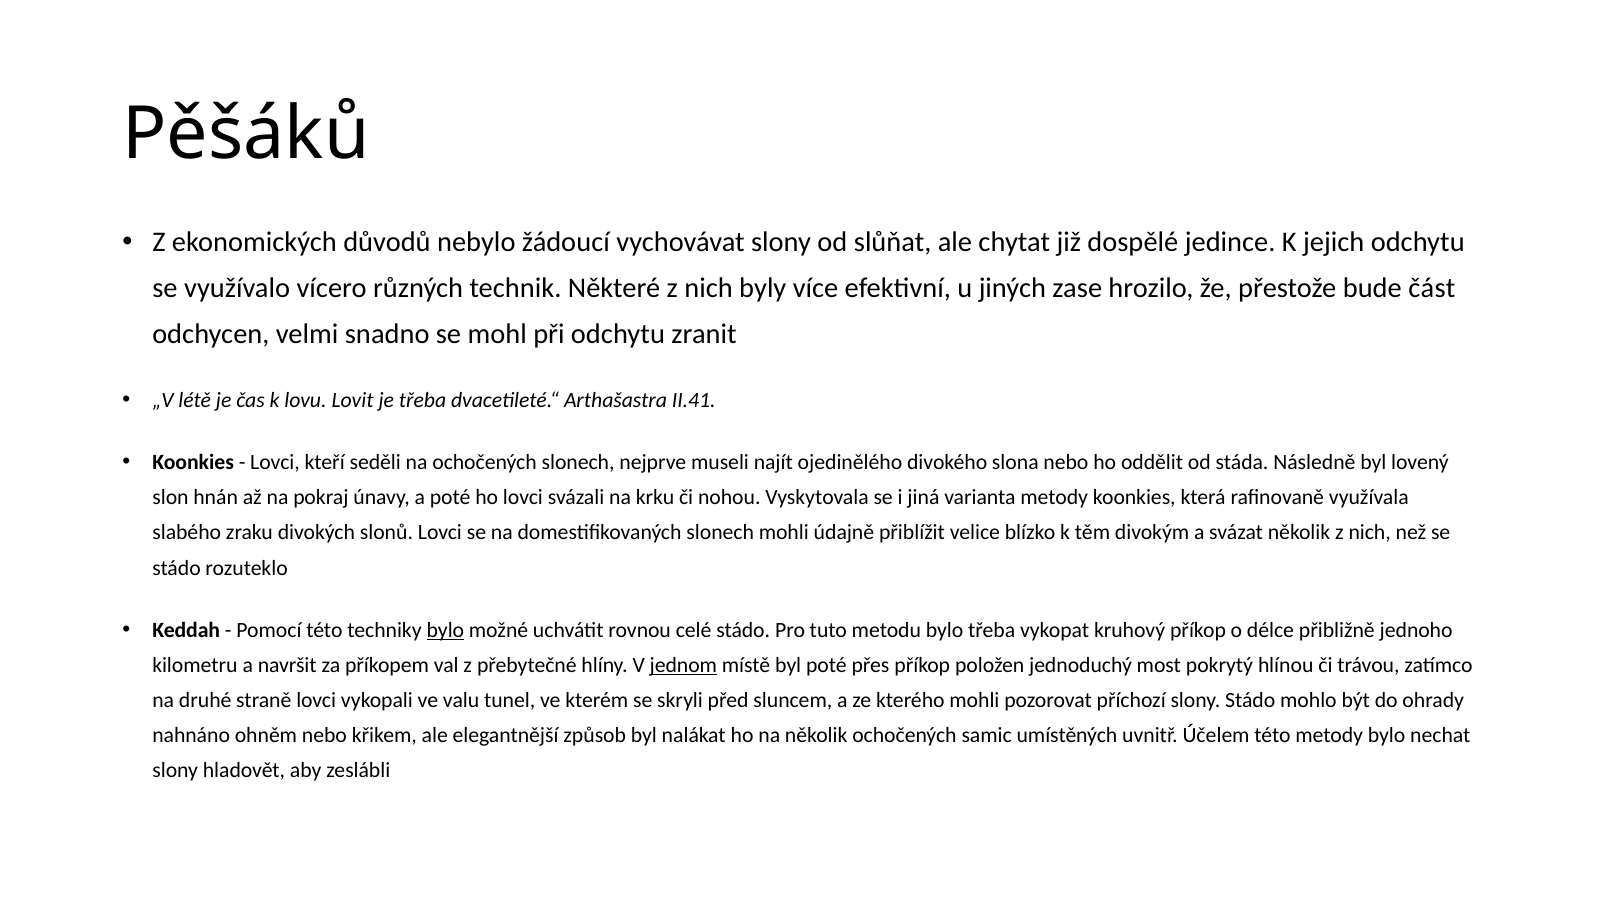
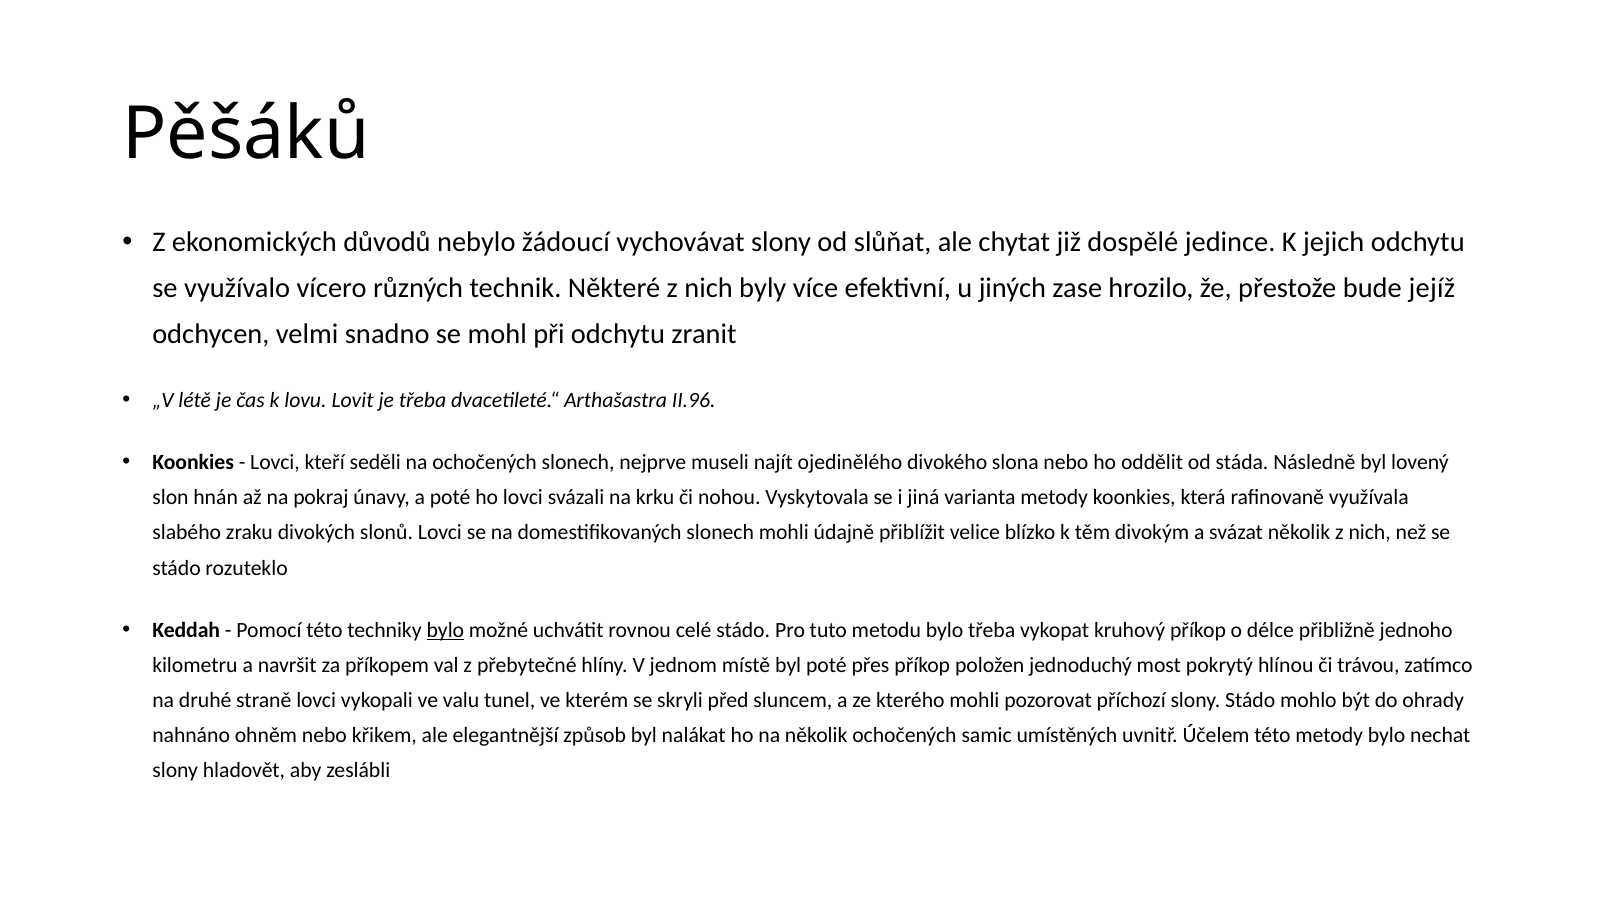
část: část -> jejíž (1432, 289)
II.41: II.41 -> II.96 (694, 400)
jednom underline: present -> none (683, 665)
